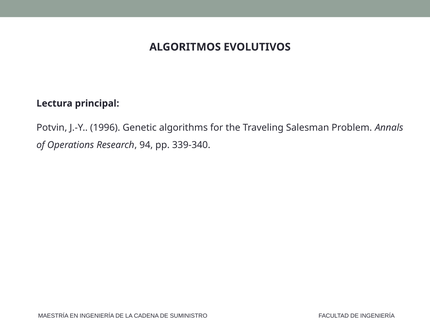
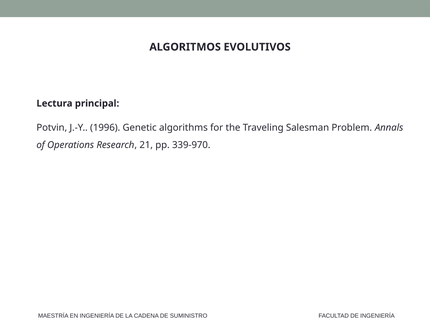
94: 94 -> 21 (146, 145)
339-340: 339-340 -> 339-970 (191, 145)
